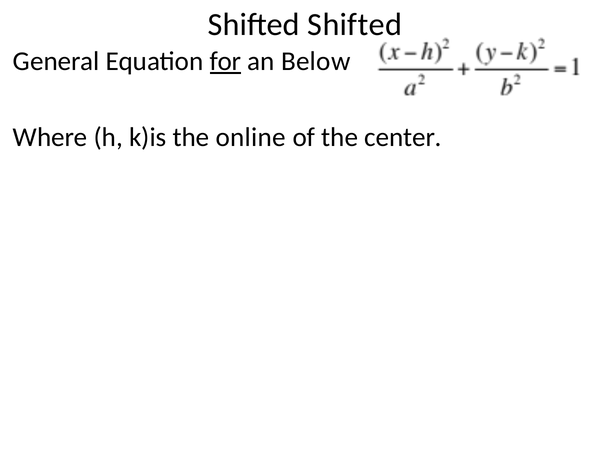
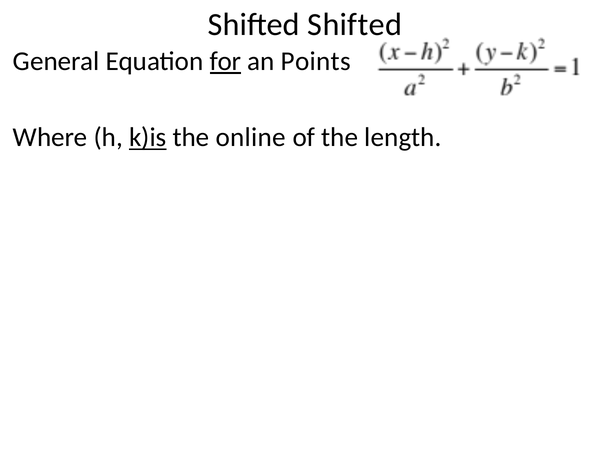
Below: Below -> Points (316, 61)
k)is underline: none -> present (148, 137)
center: center -> length (403, 137)
